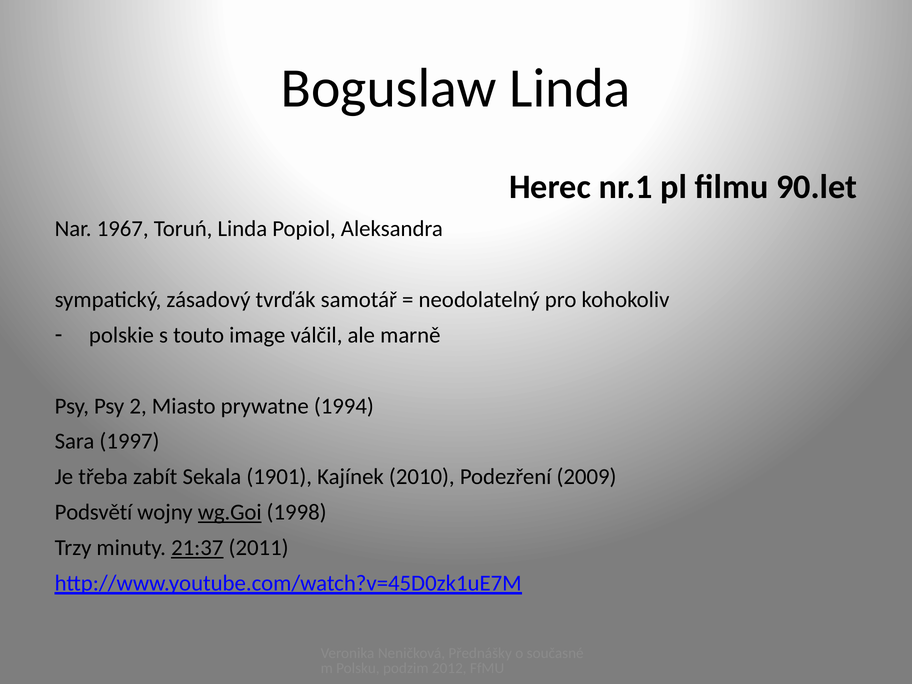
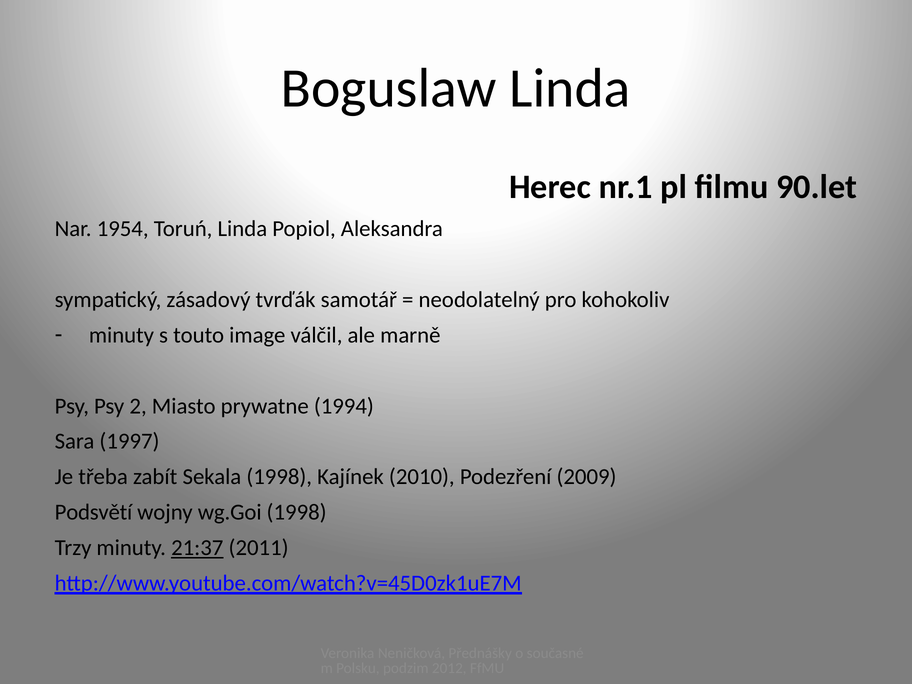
1967: 1967 -> 1954 (123, 229)
polskie: polskie -> minuty (121, 335)
Sekala 1901: 1901 -> 1998 (279, 477)
wg.Goi underline: present -> none (230, 512)
